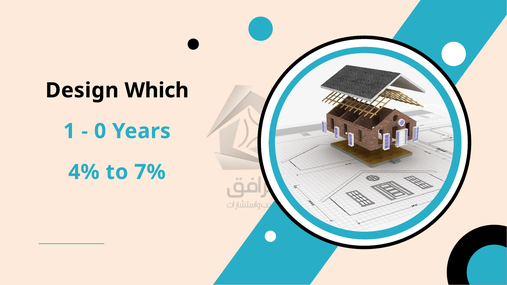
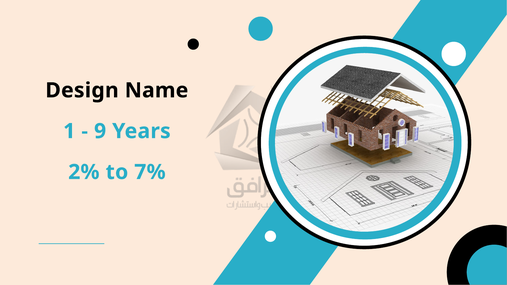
Which: Which -> Name (157, 90)
0: 0 -> 9 (100, 131)
4%: 4% -> 2% (84, 172)
